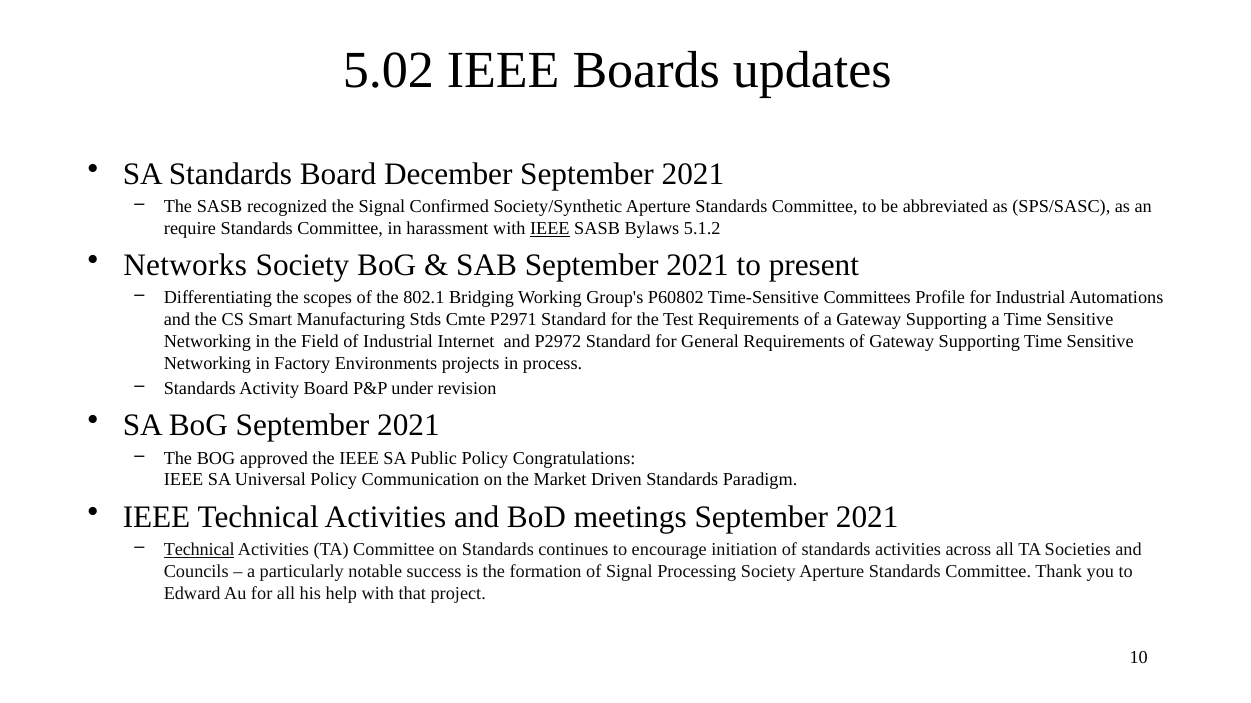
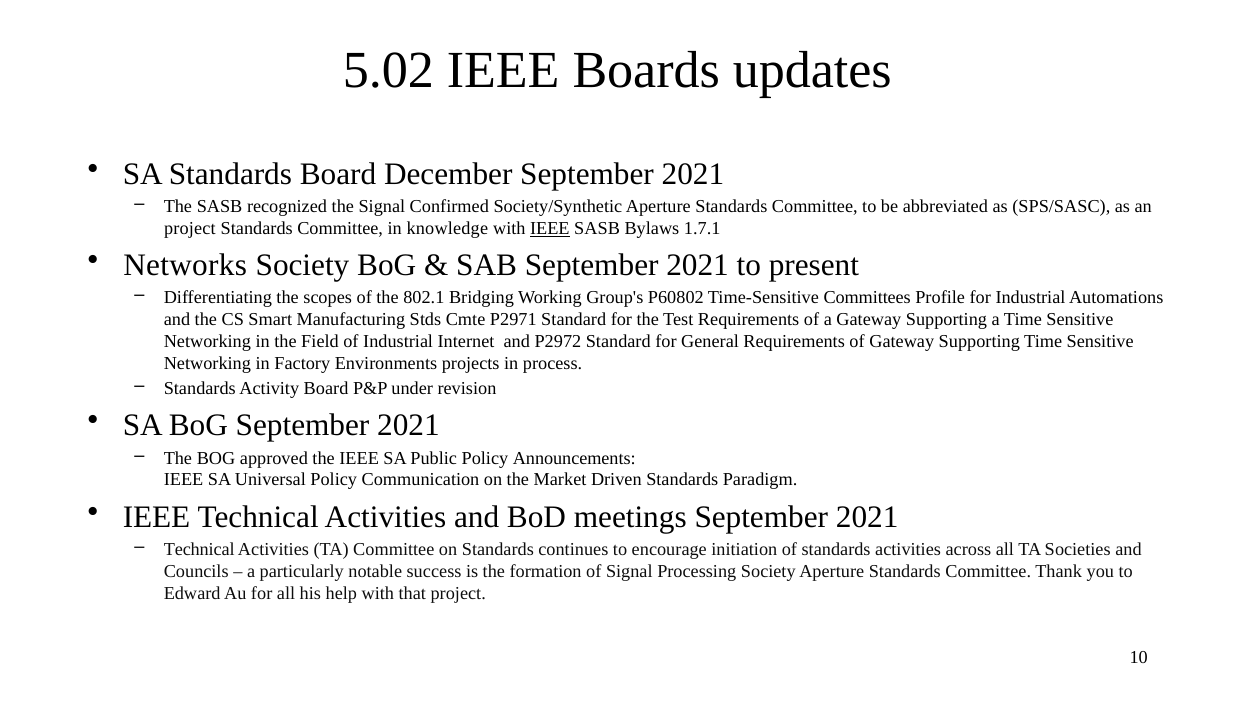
require: require -> project (190, 229)
harassment: harassment -> knowledge (447, 229)
5.1.2: 5.1.2 -> 1.7.1 (702, 229)
Congratulations: Congratulations -> Announcements (574, 459)
Technical underline: present -> none (199, 550)
